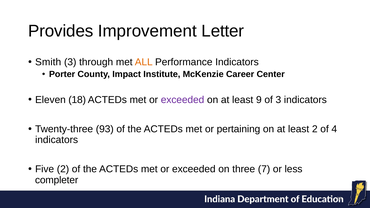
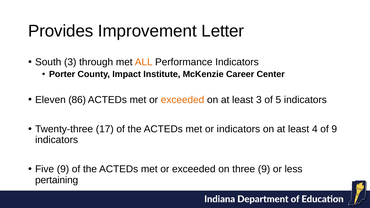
Smith: Smith -> South (48, 62)
Eleven 18: 18 -> 86 (77, 100)
exceeded colour: purple -> orange (183, 100)
least 9: 9 -> 3 (259, 100)
of 3: 3 -> 5 (278, 100)
93: 93 -> 17 (105, 129)
or pertaining: pertaining -> indicators (238, 129)
least 2: 2 -> 4 (315, 129)
of 4: 4 -> 9 (334, 129)
Five 2: 2 -> 9 (63, 169)
three 7: 7 -> 9 (264, 169)
completer: completer -> pertaining (57, 180)
